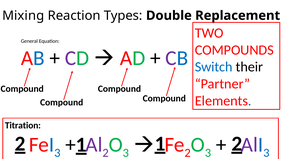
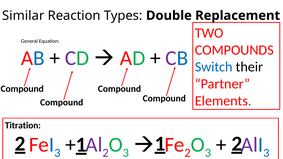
Mixing: Mixing -> Similar (23, 16)
